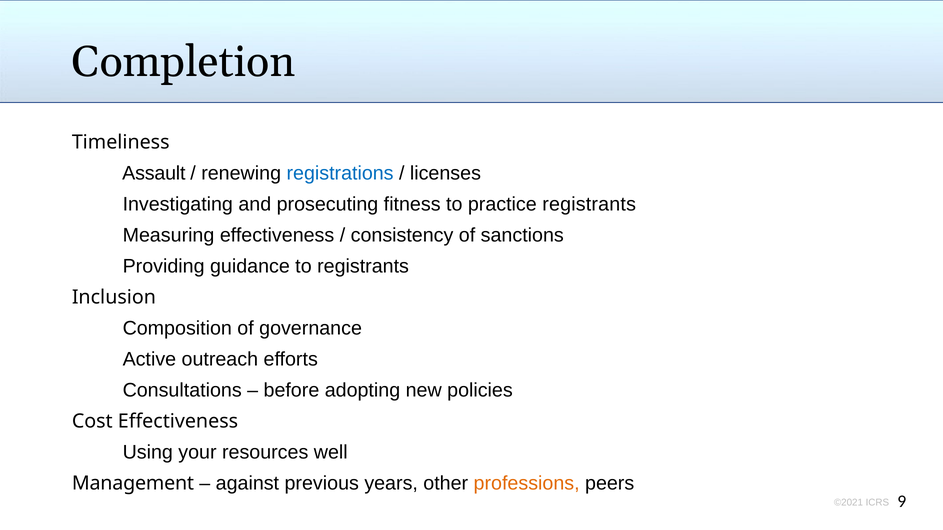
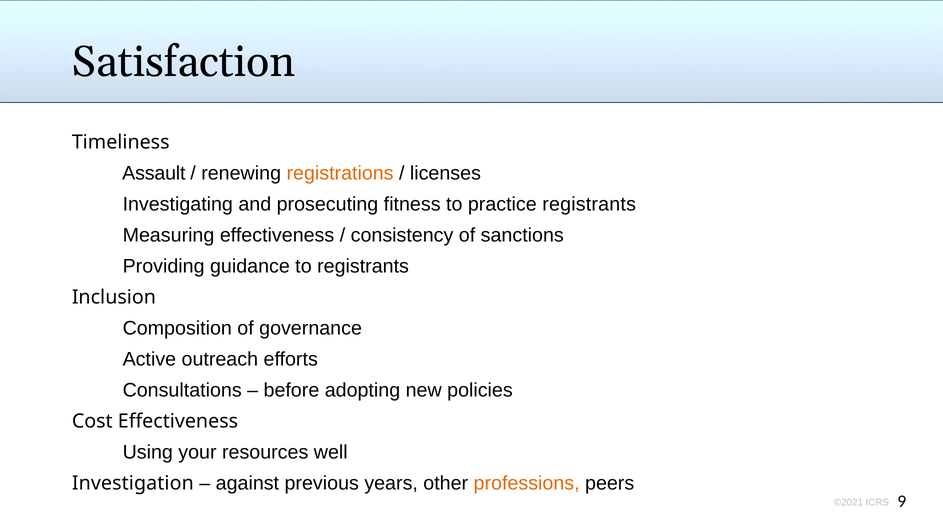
Completion: Completion -> Satisfaction (183, 62)
registrations colour: blue -> orange (340, 173)
Management: Management -> Investigation (133, 484)
